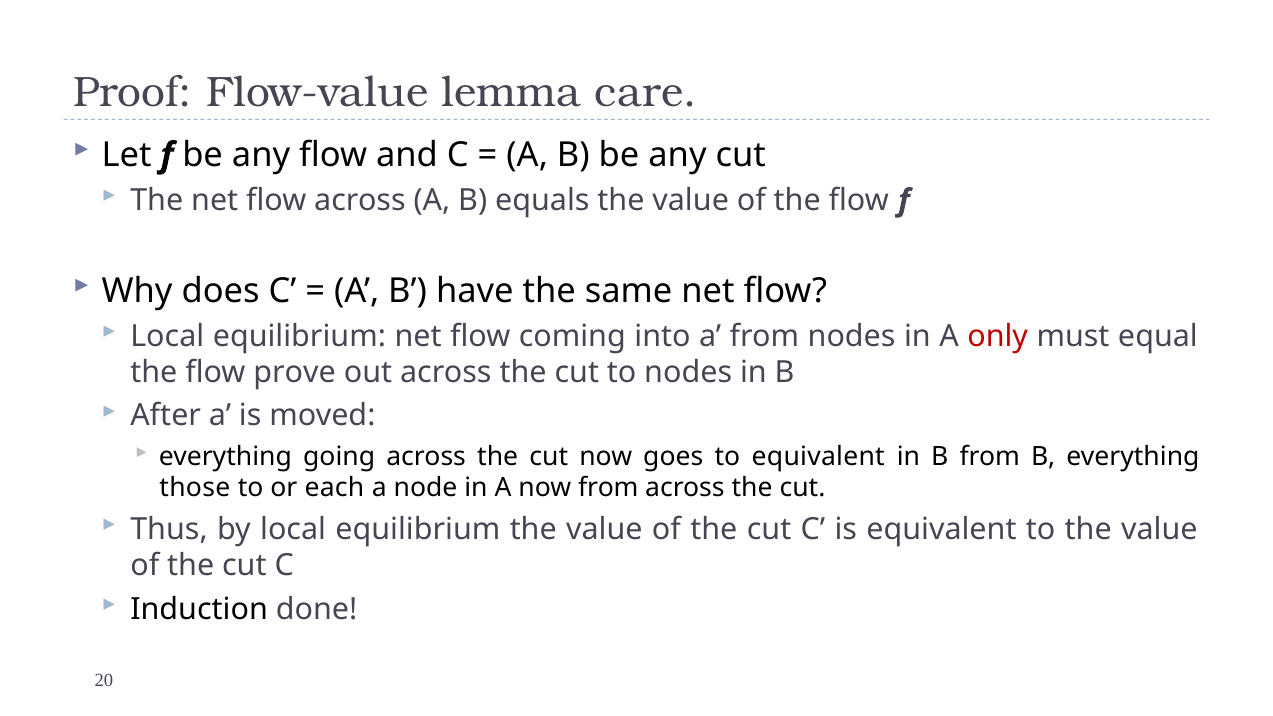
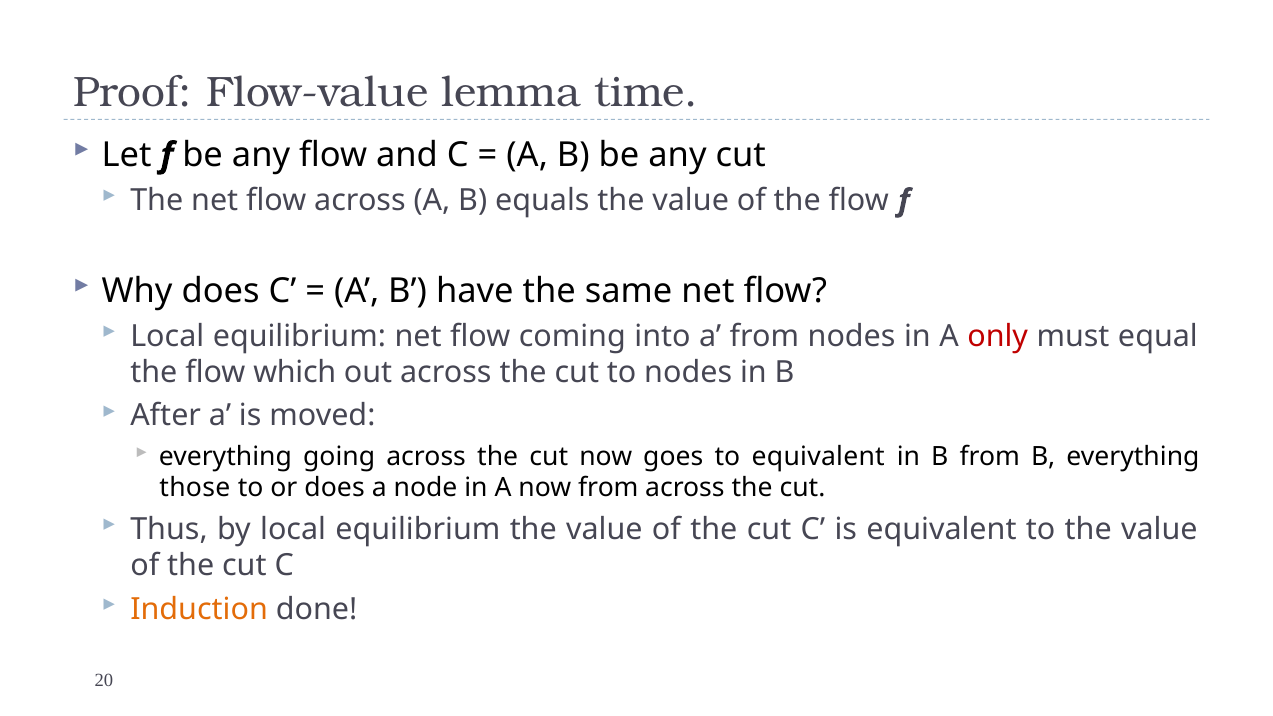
care: care -> time (646, 92)
prove: prove -> which (295, 373)
or each: each -> does (335, 488)
Induction colour: black -> orange (199, 609)
